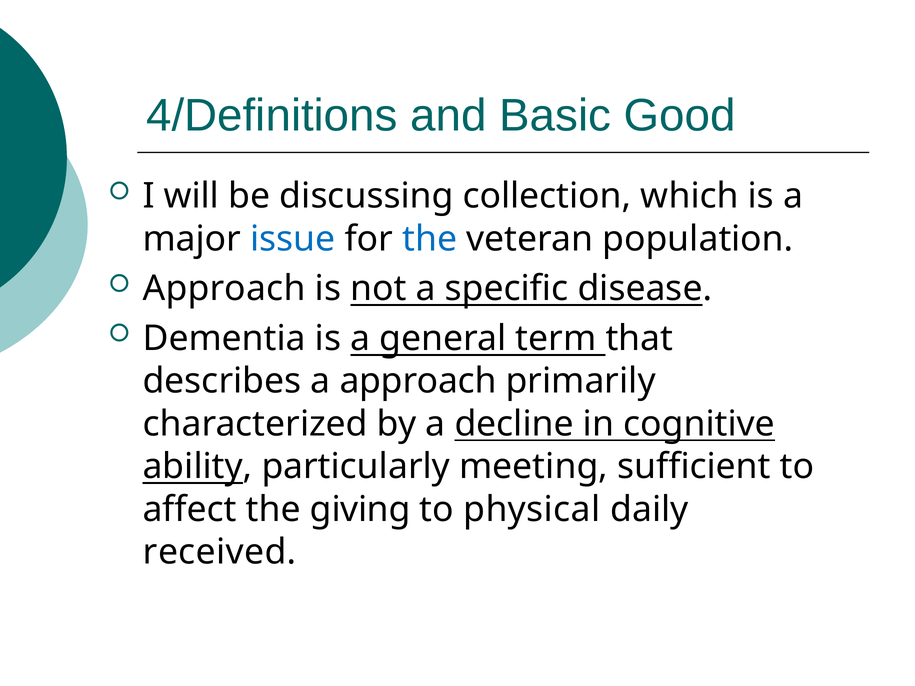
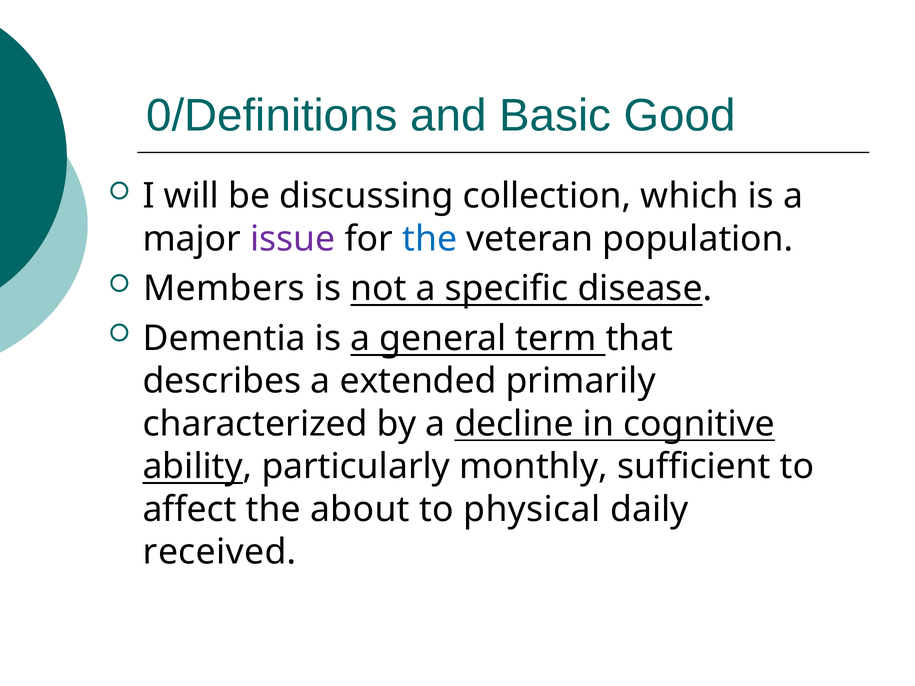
4/Definitions: 4/Definitions -> 0/Definitions (272, 116)
issue colour: blue -> purple (293, 239)
Approach: Approach -> Members (224, 289)
a approach: approach -> extended (418, 381)
meeting: meeting -> monthly (533, 467)
giving: giving -> about (360, 510)
